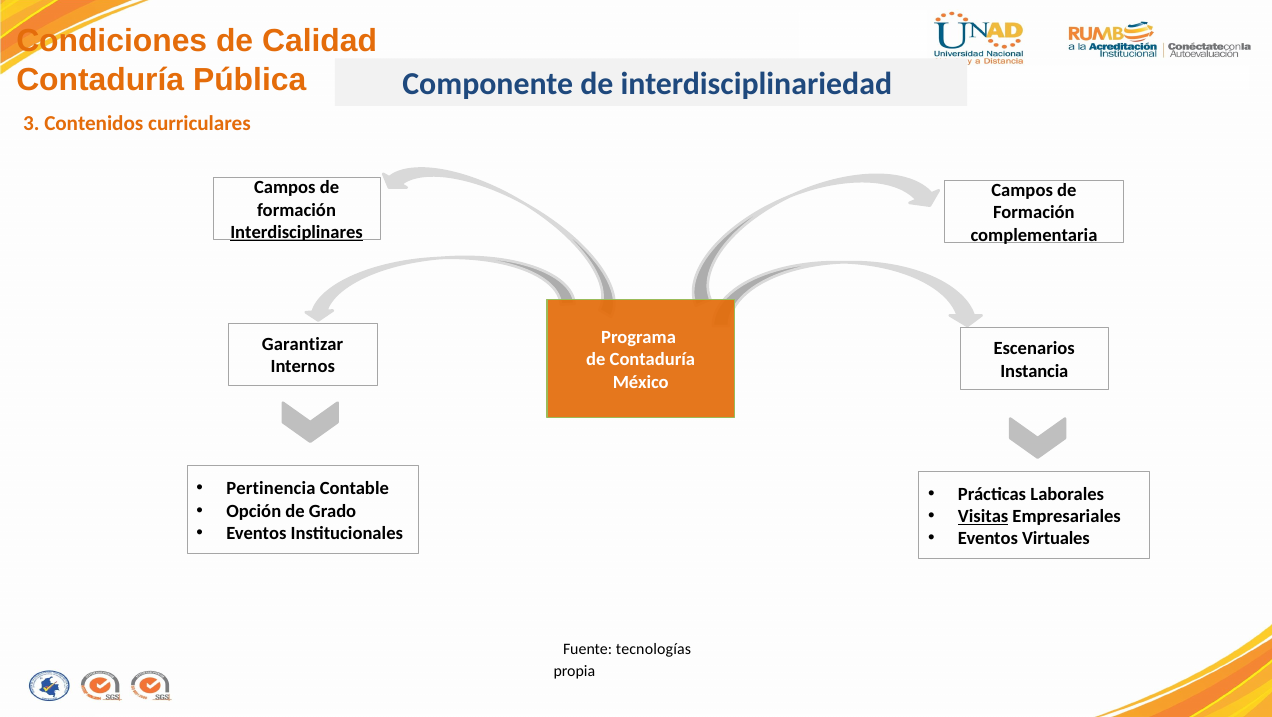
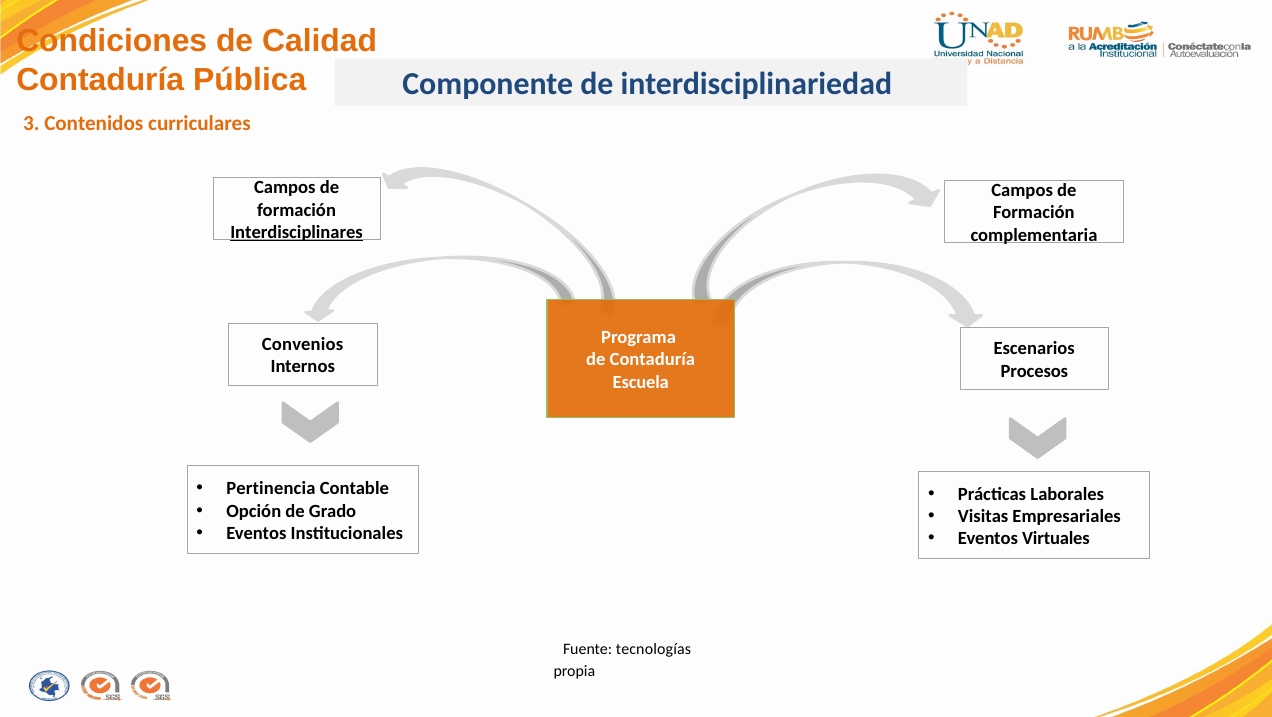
Garantizar: Garantizar -> Convenios (303, 344)
Instancia: Instancia -> Procesos (1034, 371)
México: México -> Escuela (641, 382)
Visitas underline: present -> none (983, 516)
